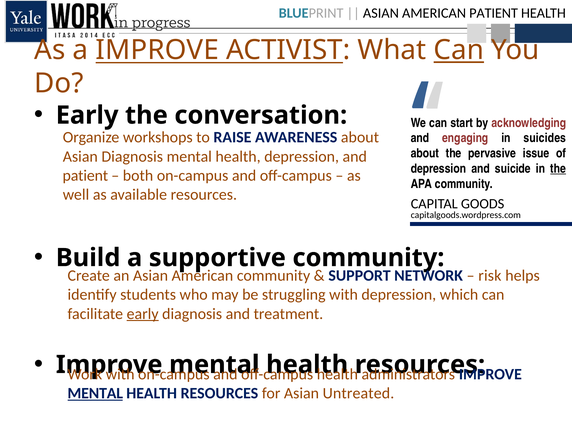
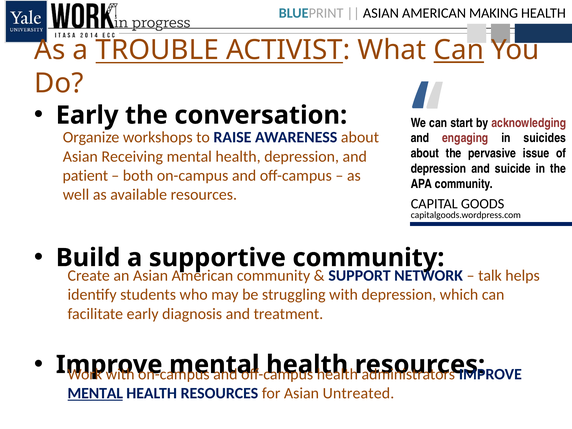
AMERICAN PATIENT: PATIENT -> MAKING (494, 13)
a IMPROVE: IMPROVE -> TROUBLE (157, 50)
Asian Diagnosis: Diagnosis -> Receiving (132, 156)
the underline: present -> none (558, 169)
risk: risk -> talk (490, 276)
early underline: present -> none (143, 314)
